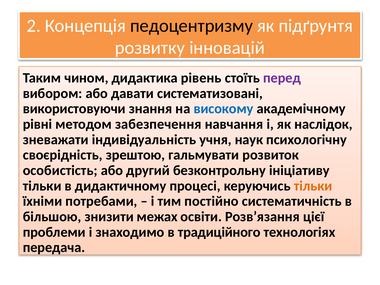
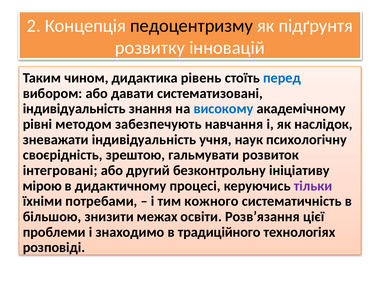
перед colour: purple -> blue (282, 78)
використовуючи: використовуючи -> індивідуальність (74, 109)
забезпечення: забезпечення -> забезпечують (158, 124)
особистість: особистість -> інтегровані (60, 170)
тільки: тільки -> мірою (42, 186)
тільки colour: orange -> purple (313, 186)
постійно: постійно -> кожного (212, 201)
передача: передача -> розповіді (54, 247)
